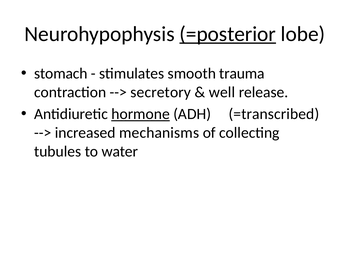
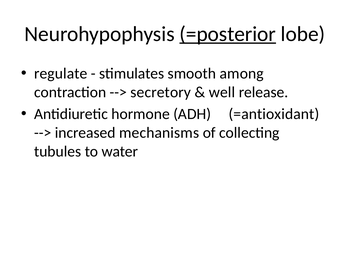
stomach: stomach -> regulate (61, 73)
trauma: trauma -> among (242, 73)
hormone underline: present -> none (141, 114)
=transcribed: =transcribed -> =antioxidant (274, 114)
